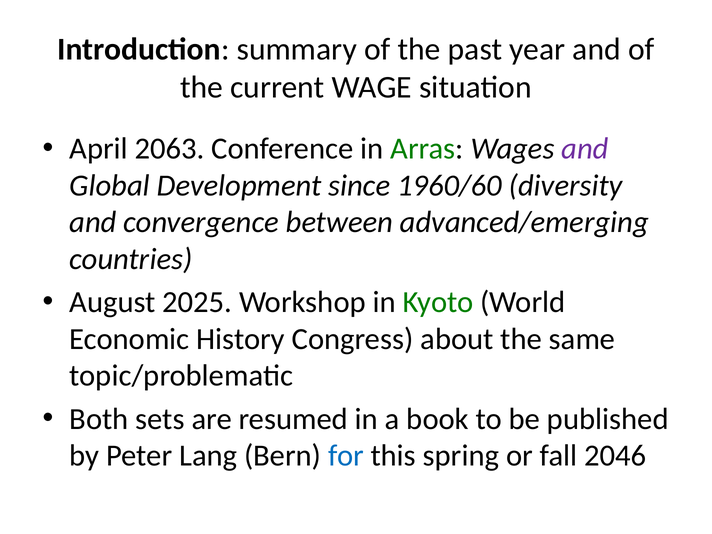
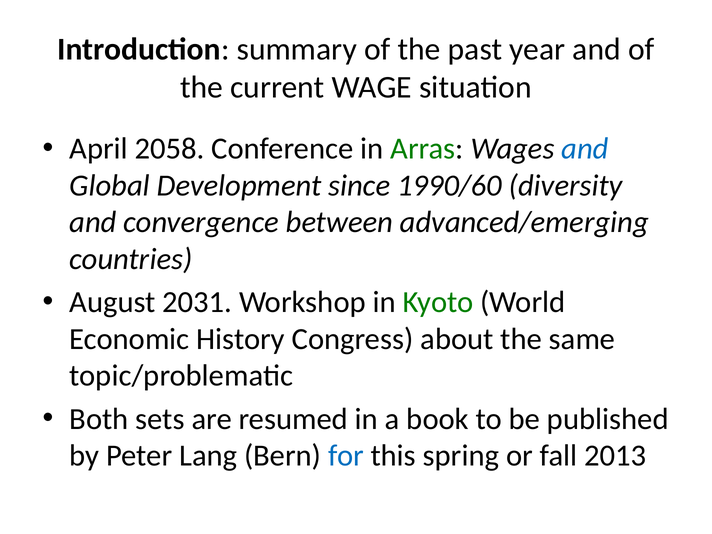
2063: 2063 -> 2058 (170, 149)
and colour: purple -> blue (585, 149)
1960/60: 1960/60 -> 1990/60 (450, 186)
2025: 2025 -> 2031 (197, 302)
2046: 2046 -> 2013 (615, 456)
